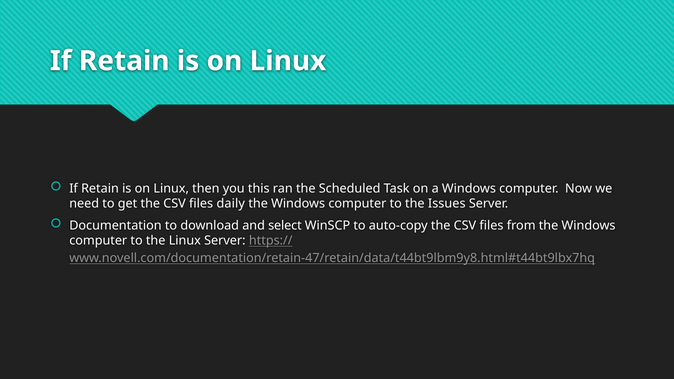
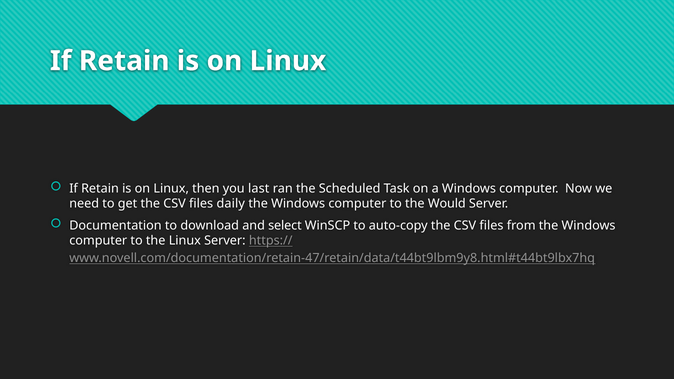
this: this -> last (259, 188)
Issues: Issues -> Would (447, 204)
